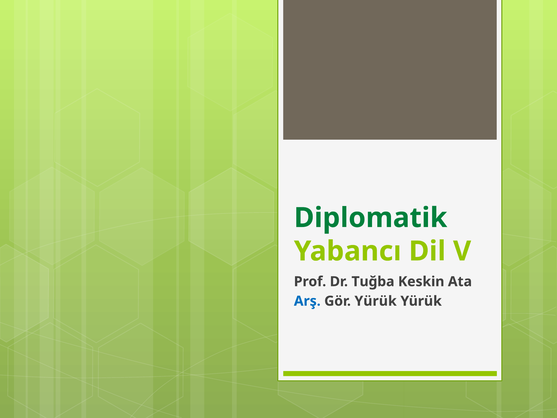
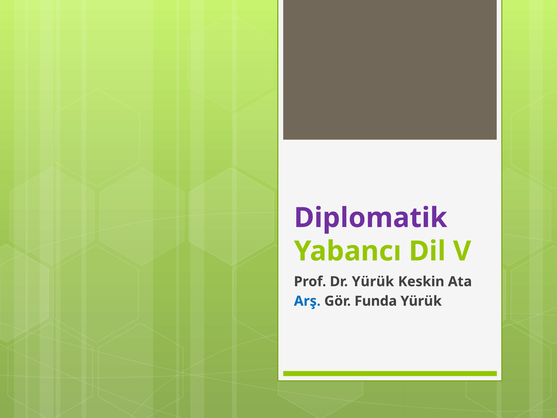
Diplomatik colour: green -> purple (371, 218)
Dr Tuğba: Tuğba -> Yürük (373, 281)
Gör Yürük: Yürük -> Funda (376, 301)
